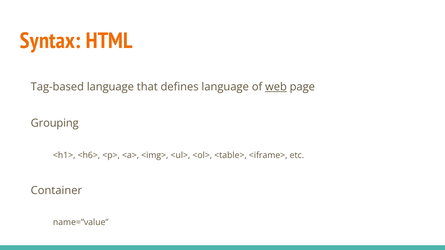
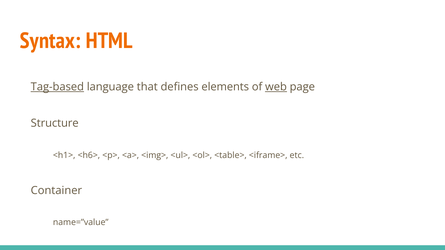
Tag-based underline: none -> present (57, 87)
defines language: language -> elements (225, 87)
Grouping: Grouping -> Structure (55, 123)
